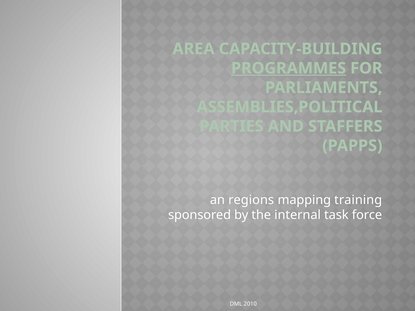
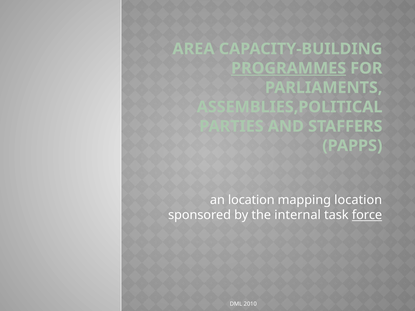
an regions: regions -> location (251, 200)
mapping training: training -> location (358, 200)
force underline: none -> present (367, 215)
